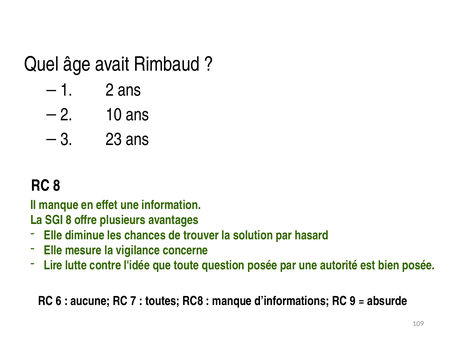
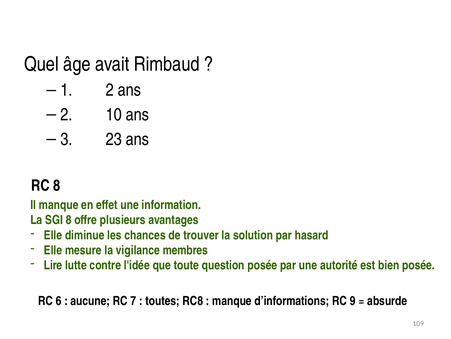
concerne: concerne -> membres (185, 250)
